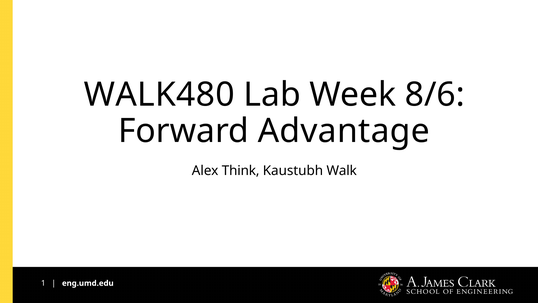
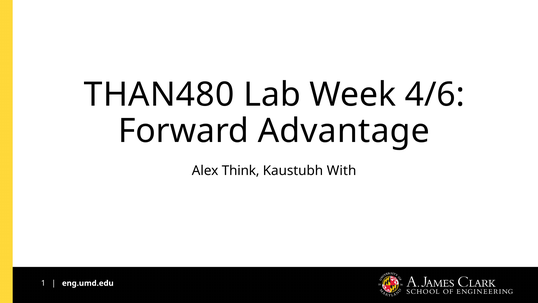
WALK480: WALK480 -> THAN480 (159, 95)
8/6: 8/6 -> 4/6 (435, 95)
Walk: Walk -> With (342, 170)
